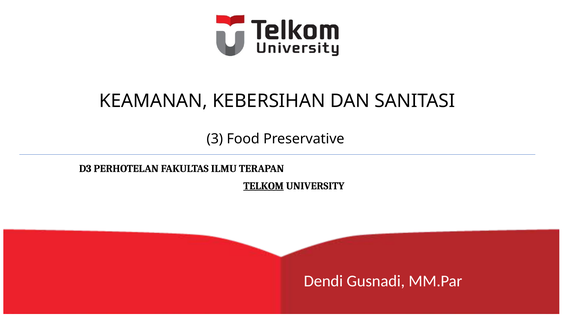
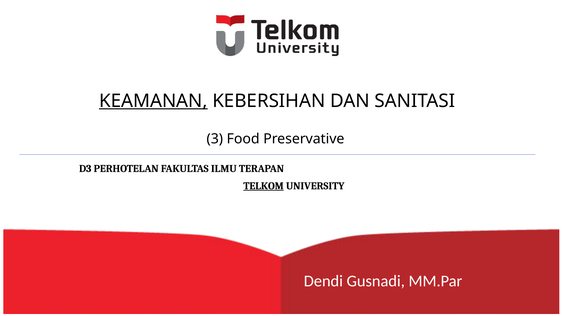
KEAMANAN underline: none -> present (153, 101)
